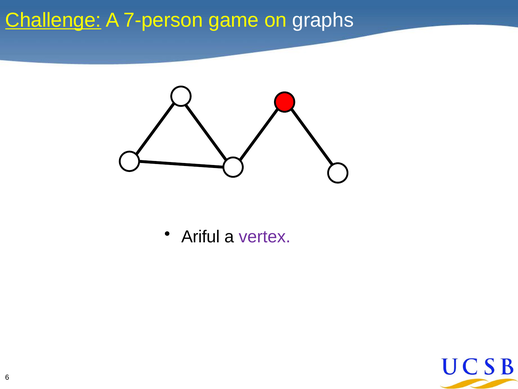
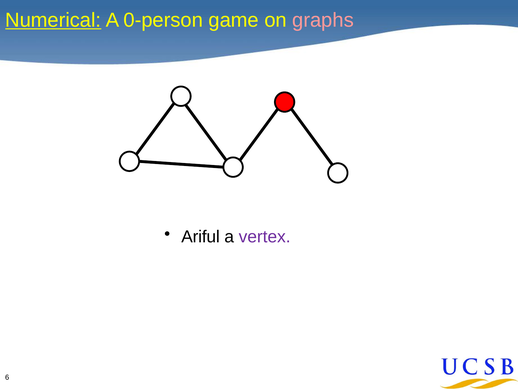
Challenge: Challenge -> Numerical (53, 20)
7-person: 7-person -> 0-person (163, 20)
graphs colour: white -> pink (323, 20)
